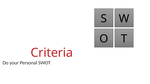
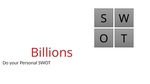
Criteria: Criteria -> Billions (52, 53)
